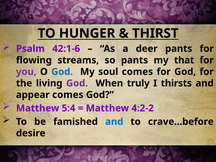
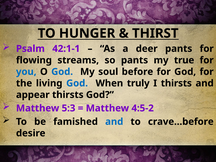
42:1-6: 42:1-6 -> 42:1-1 (66, 49)
that: that -> true (184, 60)
you colour: purple -> blue (26, 72)
soul comes: comes -> before (137, 72)
God colour: purple -> blue (77, 83)
appear comes: comes -> thirsts (68, 95)
5:4: 5:4 -> 5:3 (69, 108)
4:2-2: 4:2-2 -> 4:5-2 (143, 108)
